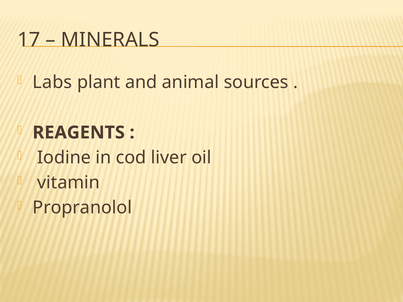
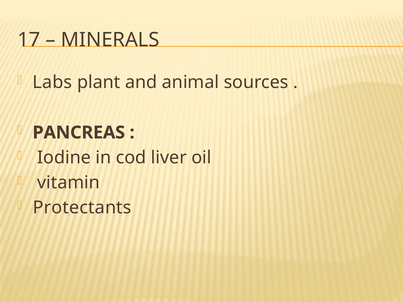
REAGENTS: REAGENTS -> PANCREAS (79, 133)
Propranolol: Propranolol -> Protectants (82, 208)
